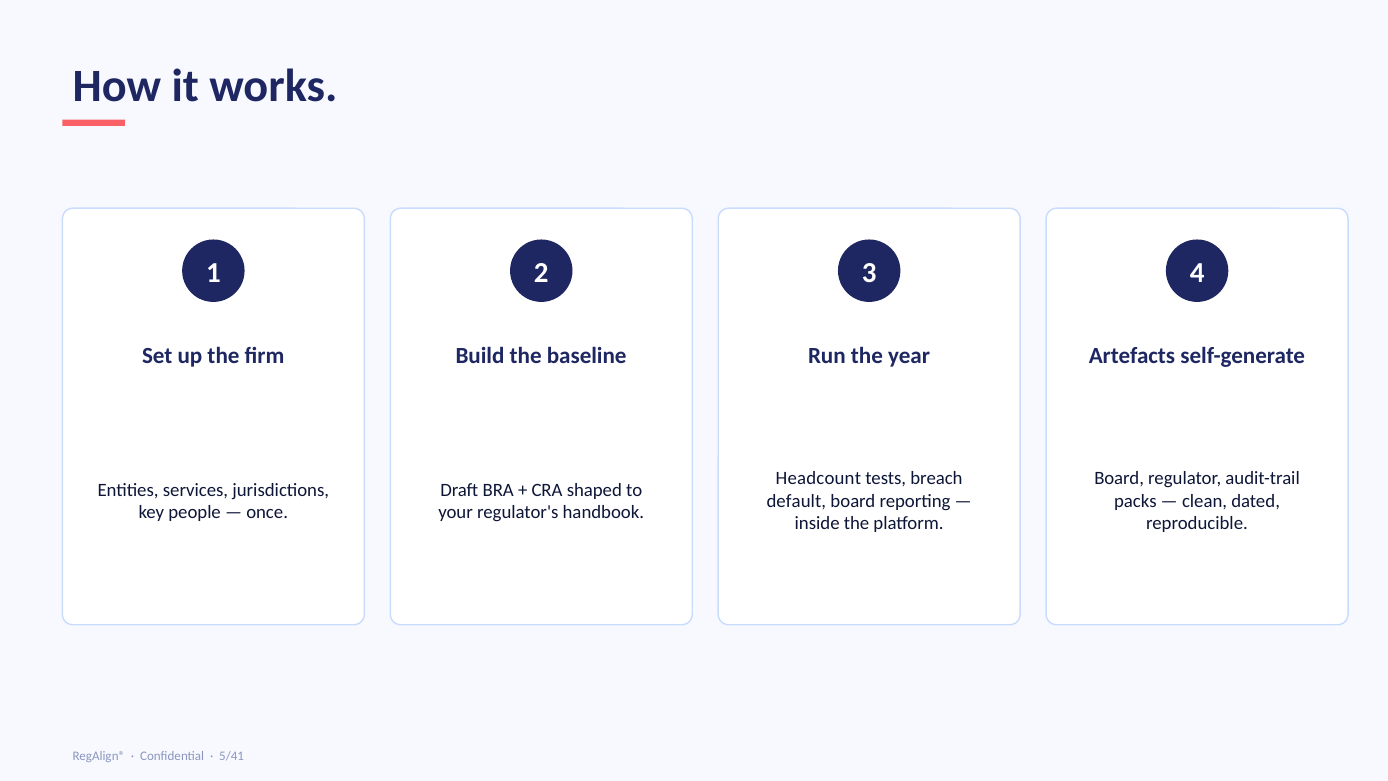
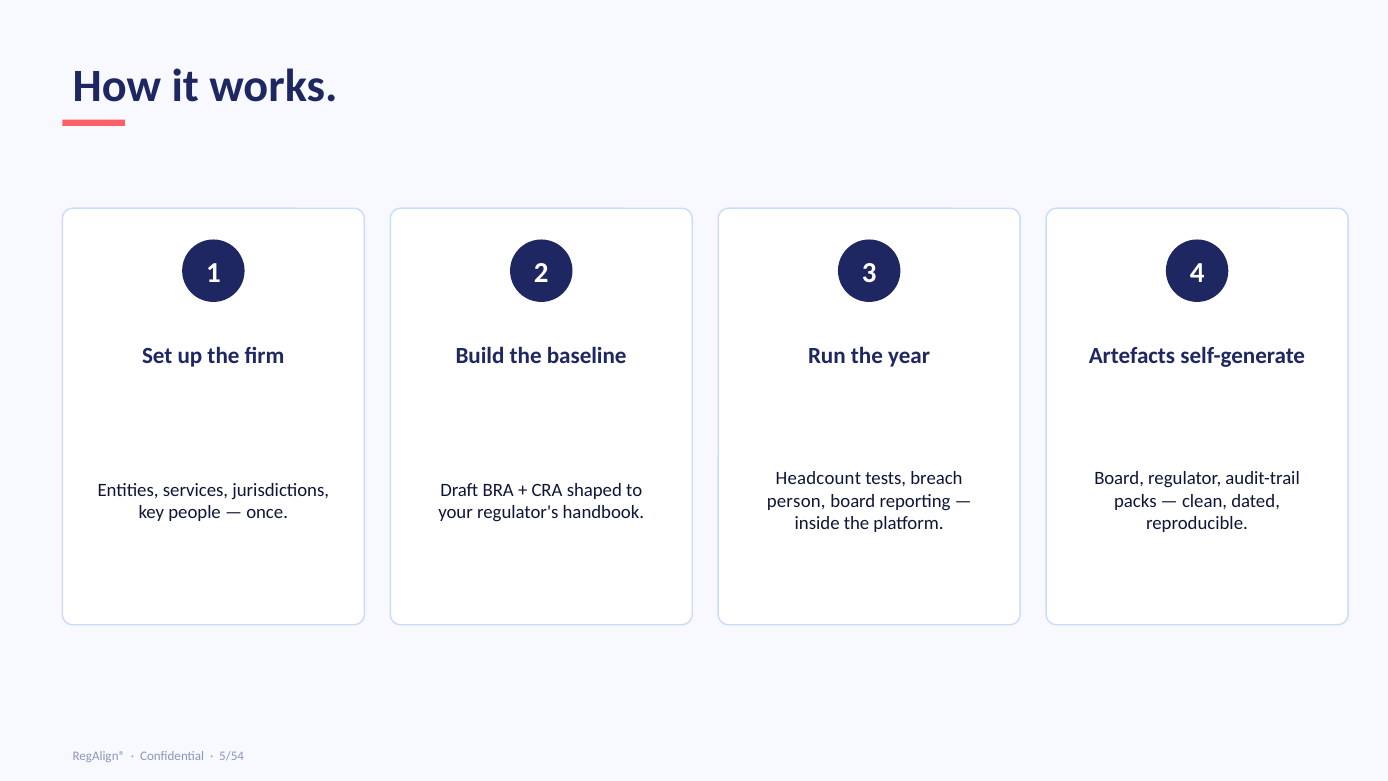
default: default -> person (796, 501)
5/41: 5/41 -> 5/54 (232, 756)
